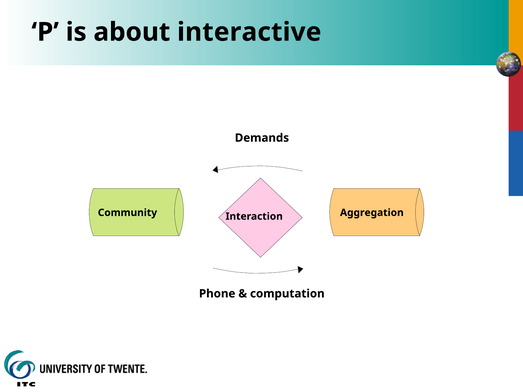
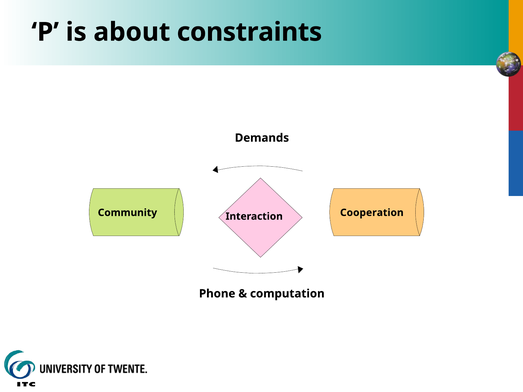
interactive: interactive -> constraints (249, 32)
Aggregation: Aggregation -> Cooperation (372, 213)
